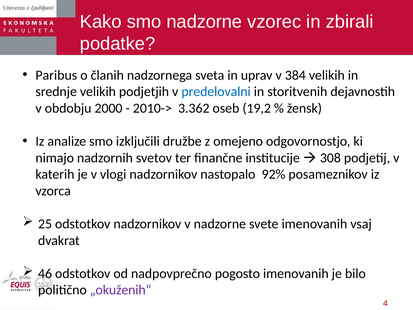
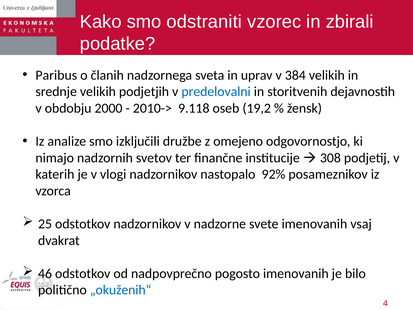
smo nadzorne: nadzorne -> odstraniti (204, 22)
3.362: 3.362 -> 9.118 (194, 108)
„okuženih“ colour: purple -> blue (121, 290)
